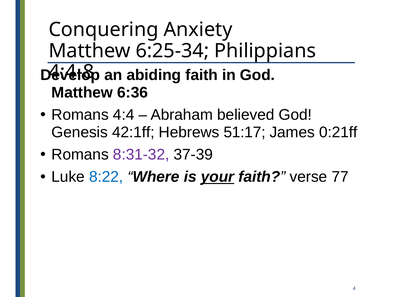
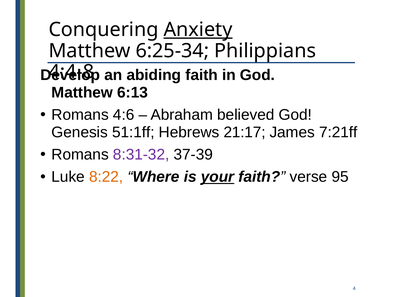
Anxiety underline: none -> present (198, 30)
6:36: 6:36 -> 6:13 (133, 92)
4:4: 4:4 -> 4:6 (124, 115)
42:1ff: 42:1ff -> 51:1ff (133, 132)
51:17: 51:17 -> 21:17 (245, 132)
0:21ff: 0:21ff -> 7:21ff (338, 132)
8:22 colour: blue -> orange (106, 177)
77: 77 -> 95 (340, 177)
